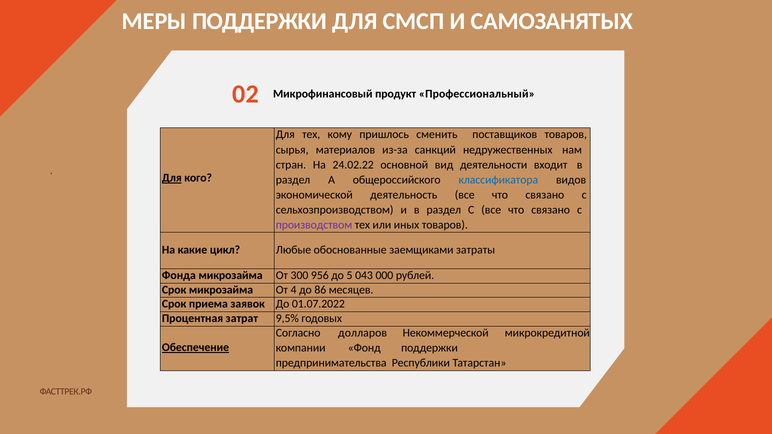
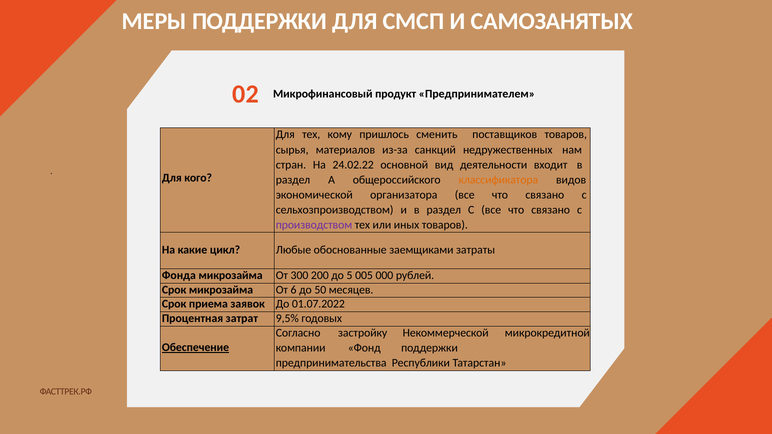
Профессиональный: Профессиональный -> Предпринимателем (477, 94)
Для underline: present -> none (172, 178)
классификатора colour: blue -> orange (498, 180)
деятельность: деятельность -> организатора (404, 195)
956: 956 -> 200 (320, 276)
043: 043 -> 005 (364, 276)
4: 4 -> 6 (294, 290)
86: 86 -> 50 (320, 290)
долларов: долларов -> застройку (363, 333)
